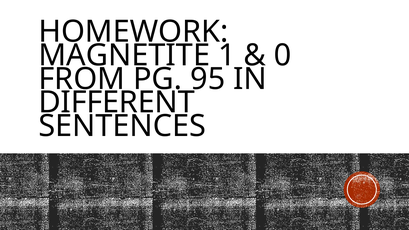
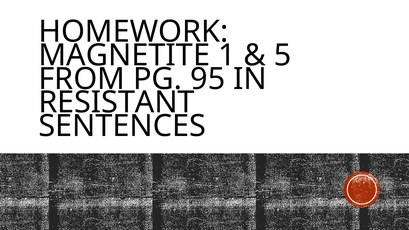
0: 0 -> 5 (283, 55)
DIFFERENT: DIFFERENT -> RESISTANT (117, 103)
